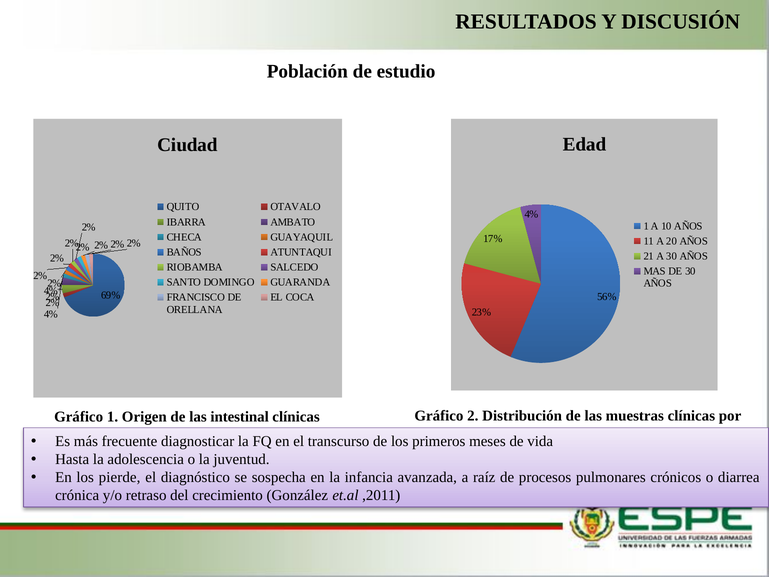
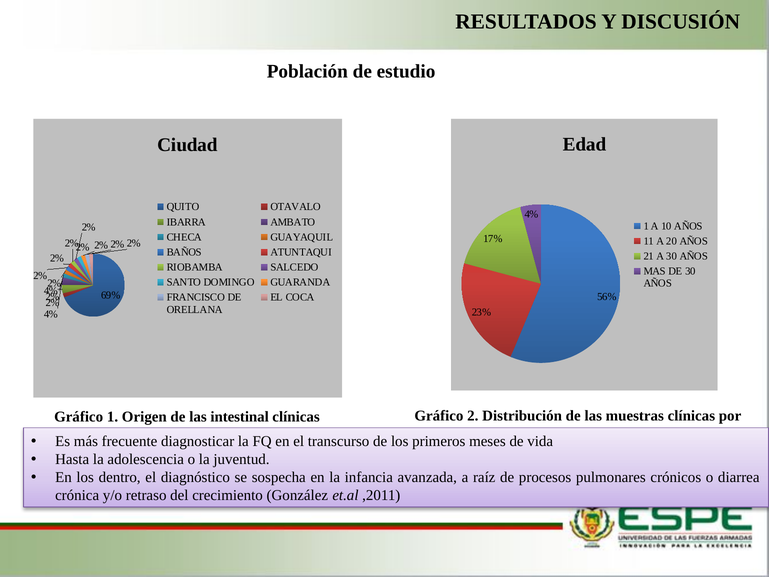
pierde: pierde -> dentro (120, 477)
